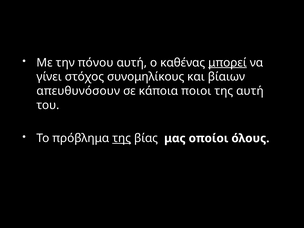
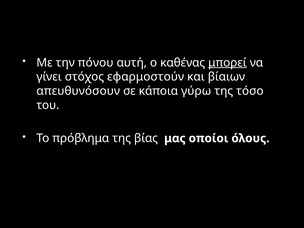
συνομηλίκους: συνομηλίκους -> εφαρμοστούν (146, 77)
ποιοι: ποιοι -> γύρω (196, 91)
της αυτή: αυτή -> τόσο (250, 91)
της underline: present -> none (122, 138)
